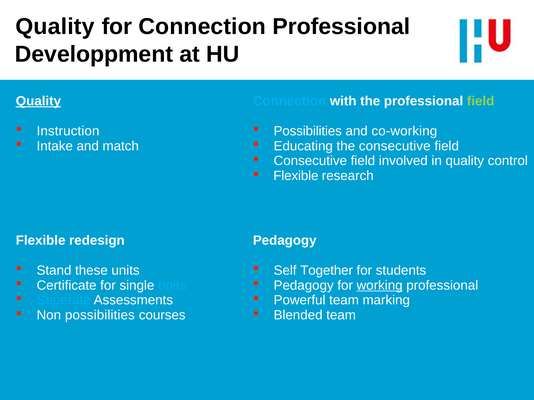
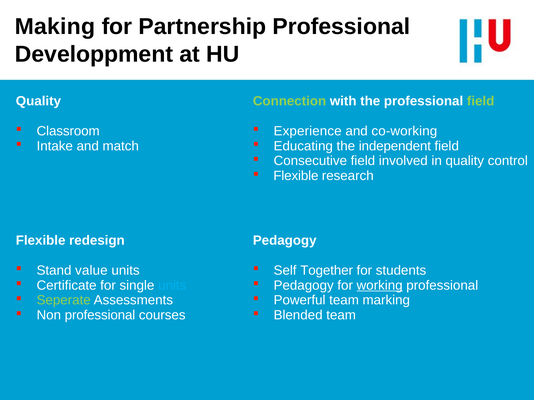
Quality: Quality -> Making (55, 27)
for Connection: Connection -> Partnership (202, 27)
Quality underline: present -> none (38, 101)
Connection colour: light blue -> light green (290, 101)
Instruction: Instruction -> Classroom (68, 131)
Possibilities: Possibilities -> Experience (308, 131)
the consecutive: consecutive -> independent (395, 146)
these: these -> value (91, 271)
Seperate colour: light blue -> light green (64, 301)
Non possibilities: possibilities -> professional (100, 316)
